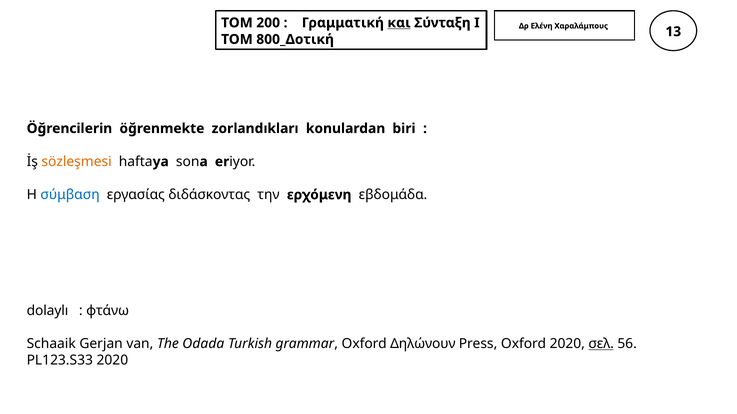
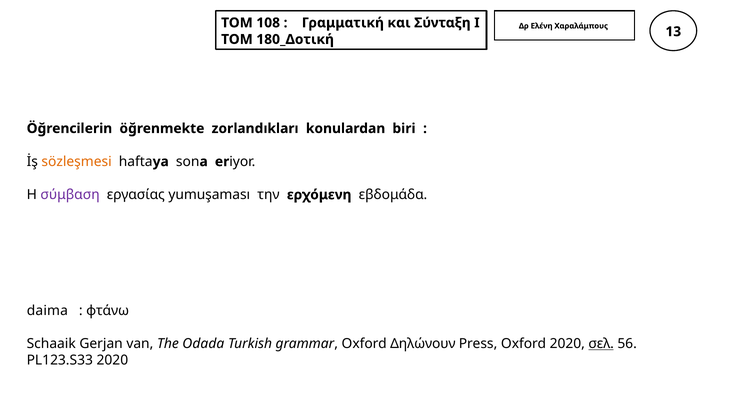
200: 200 -> 108 (268, 23)
και underline: present -> none (399, 23)
800_Δοτική: 800_Δοτική -> 180_Δοτική (295, 39)
σύμβαση colour: blue -> purple (70, 195)
διδάσκοντας: διδάσκοντας -> yumuşaması (209, 195)
dolaylı: dolaylı -> daima (47, 311)
